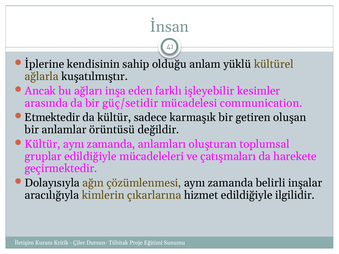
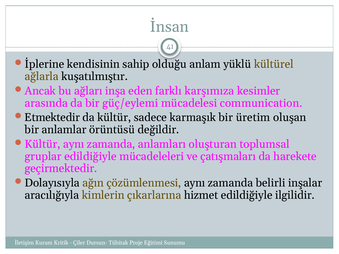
işleyebilir: işleyebilir -> karşımıza (209, 91)
güç/setidir: güç/setidir -> güç/eylemi (130, 103)
getiren: getiren -> üretim (253, 118)
